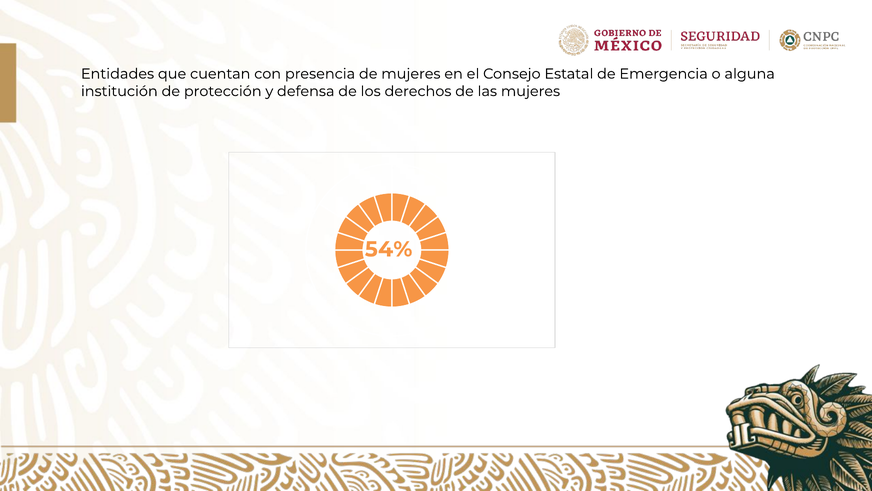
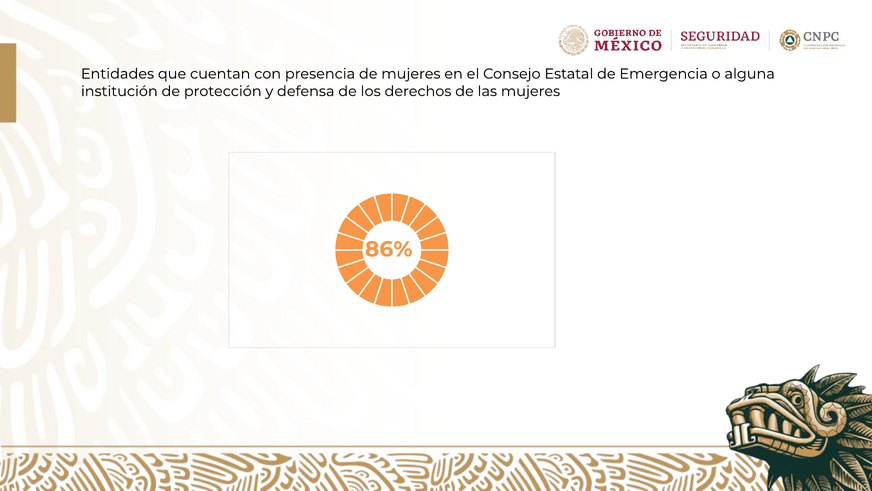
54%: 54% -> 86% (389, 249)
